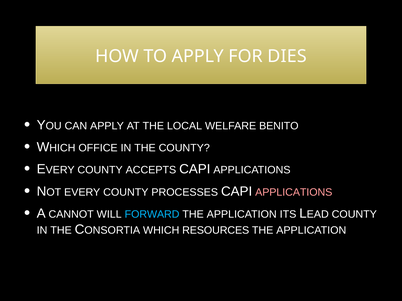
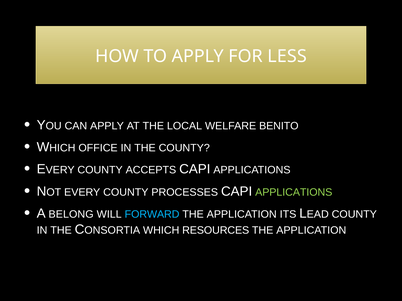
DIES: DIES -> LESS (287, 56)
APPLICATIONS colour: pink -> light green (294, 192)
CANNOT: CANNOT -> BELONG (71, 215)
